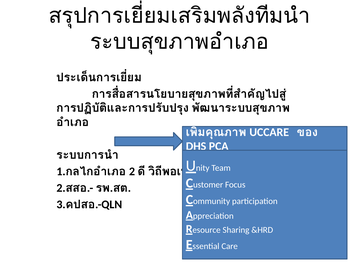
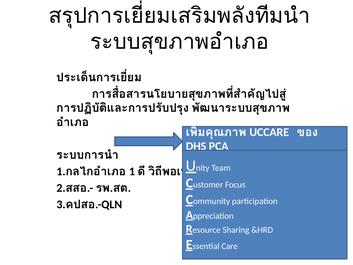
2: 2 -> 1 (132, 171)
